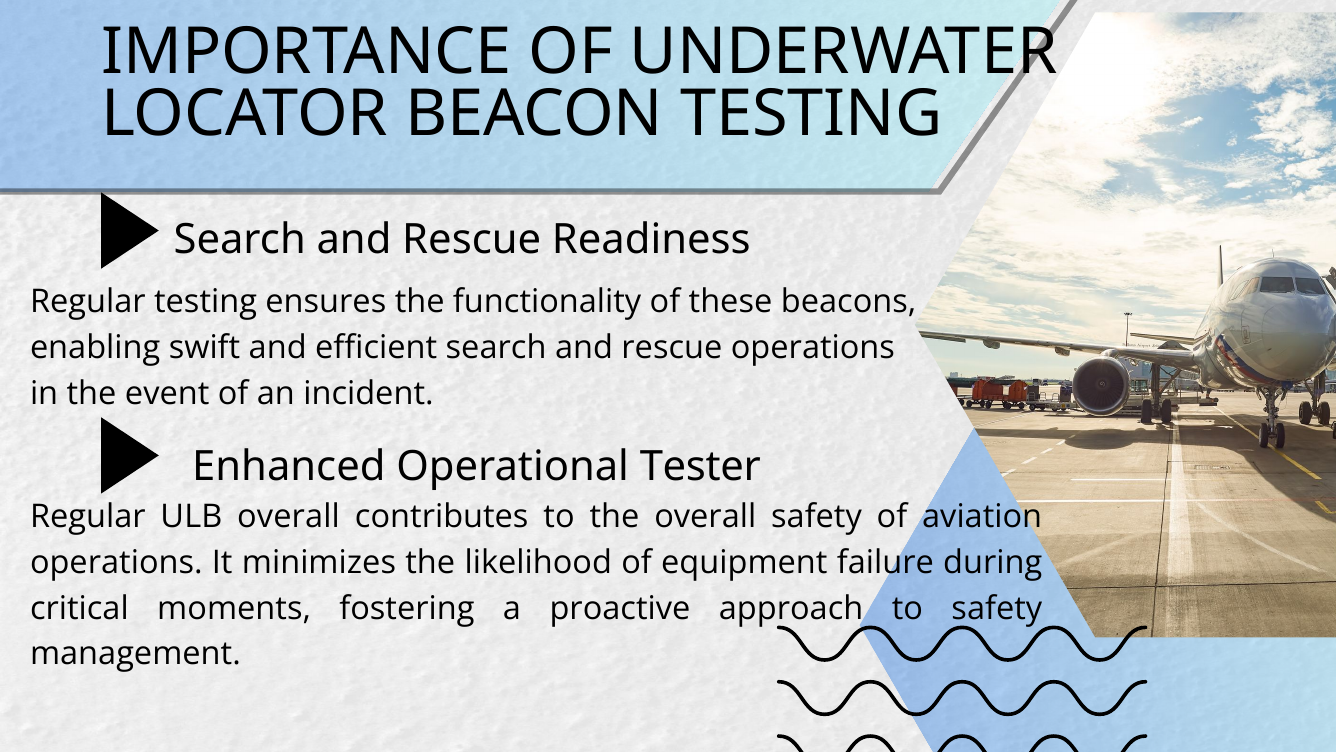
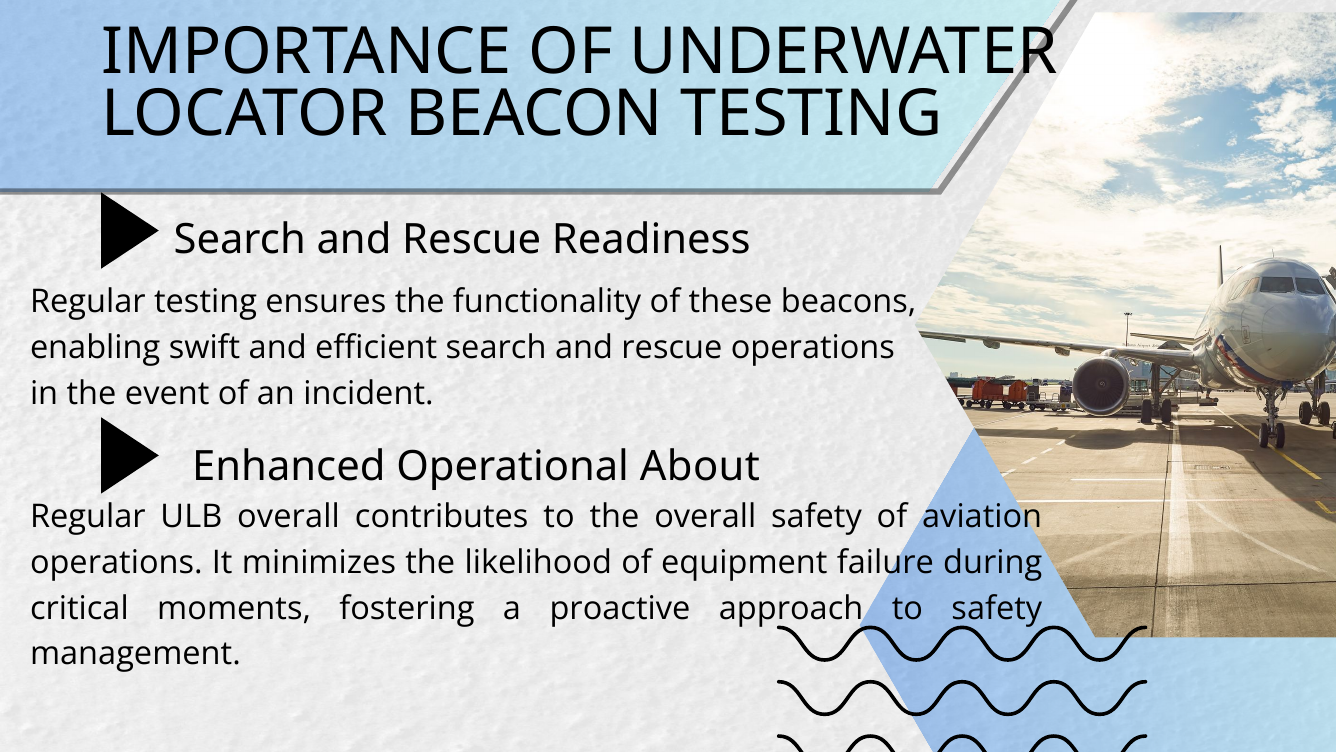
Tester: Tester -> About (700, 467)
